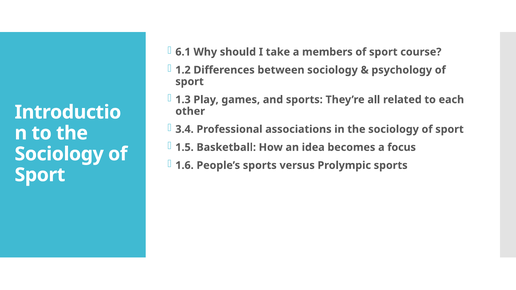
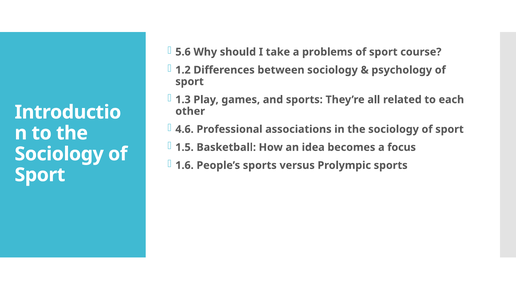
6.1: 6.1 -> 5.6 (183, 52)
members: members -> problems (327, 52)
3.4: 3.4 -> 4.6 (185, 129)
